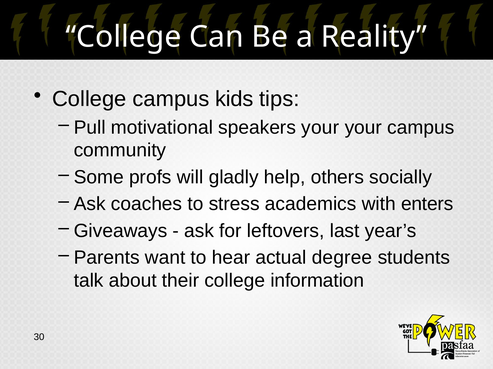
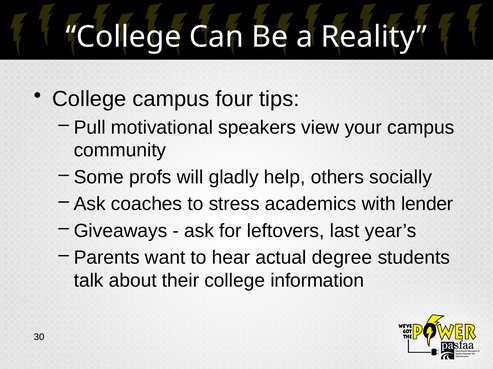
kids: kids -> four (234, 99)
speakers your: your -> view (320, 128)
enters: enters -> lender (427, 204)
